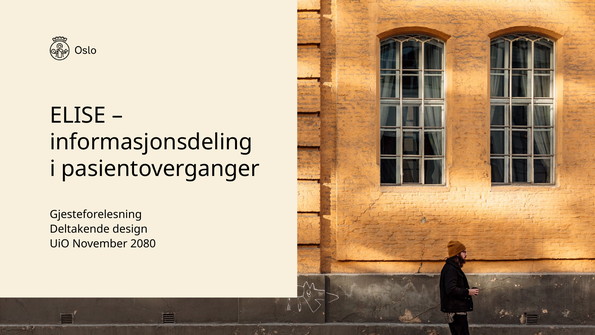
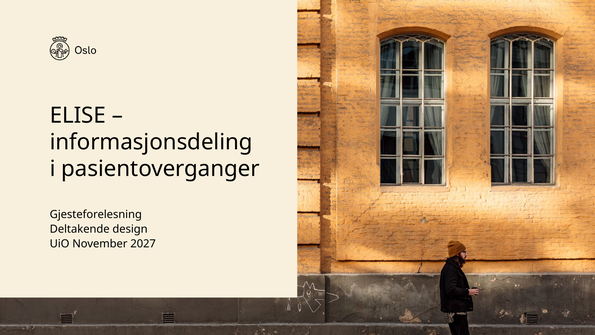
2080: 2080 -> 2027 (143, 244)
